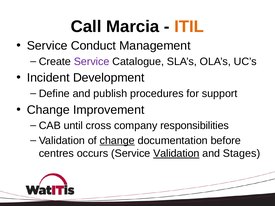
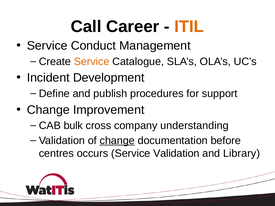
Marcia: Marcia -> Career (133, 27)
Service colour: purple -> orange (92, 62)
until: until -> bulk (73, 126)
responsibilities: responsibilities -> understanding (194, 126)
Validation underline: present -> none (176, 154)
Stages: Stages -> Library (242, 154)
